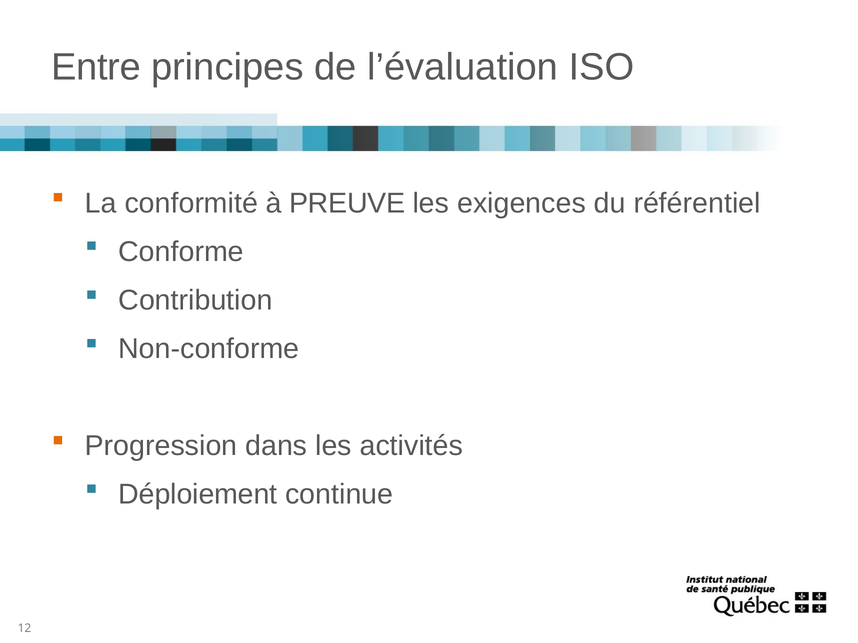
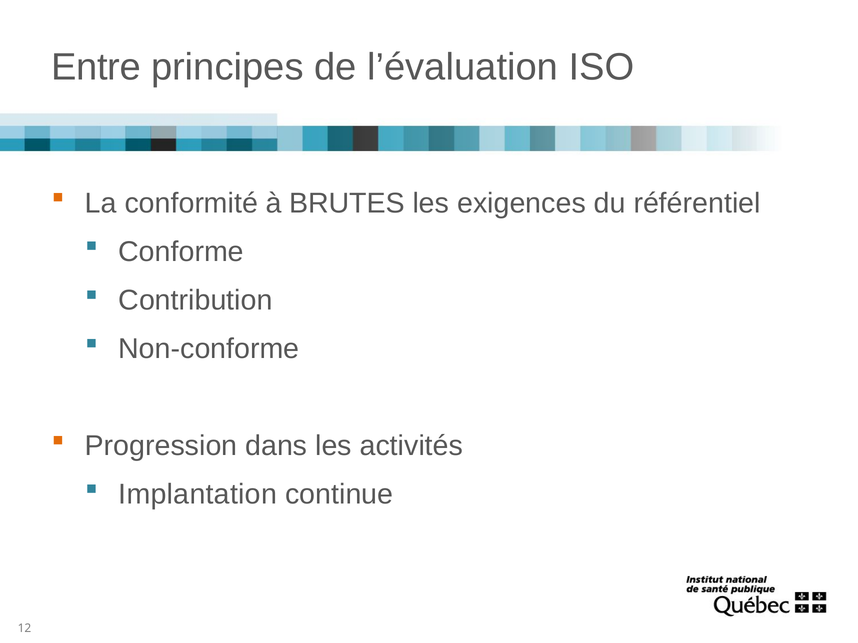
PREUVE: PREUVE -> BRUTES (347, 203)
Déploiement: Déploiement -> Implantation (198, 495)
